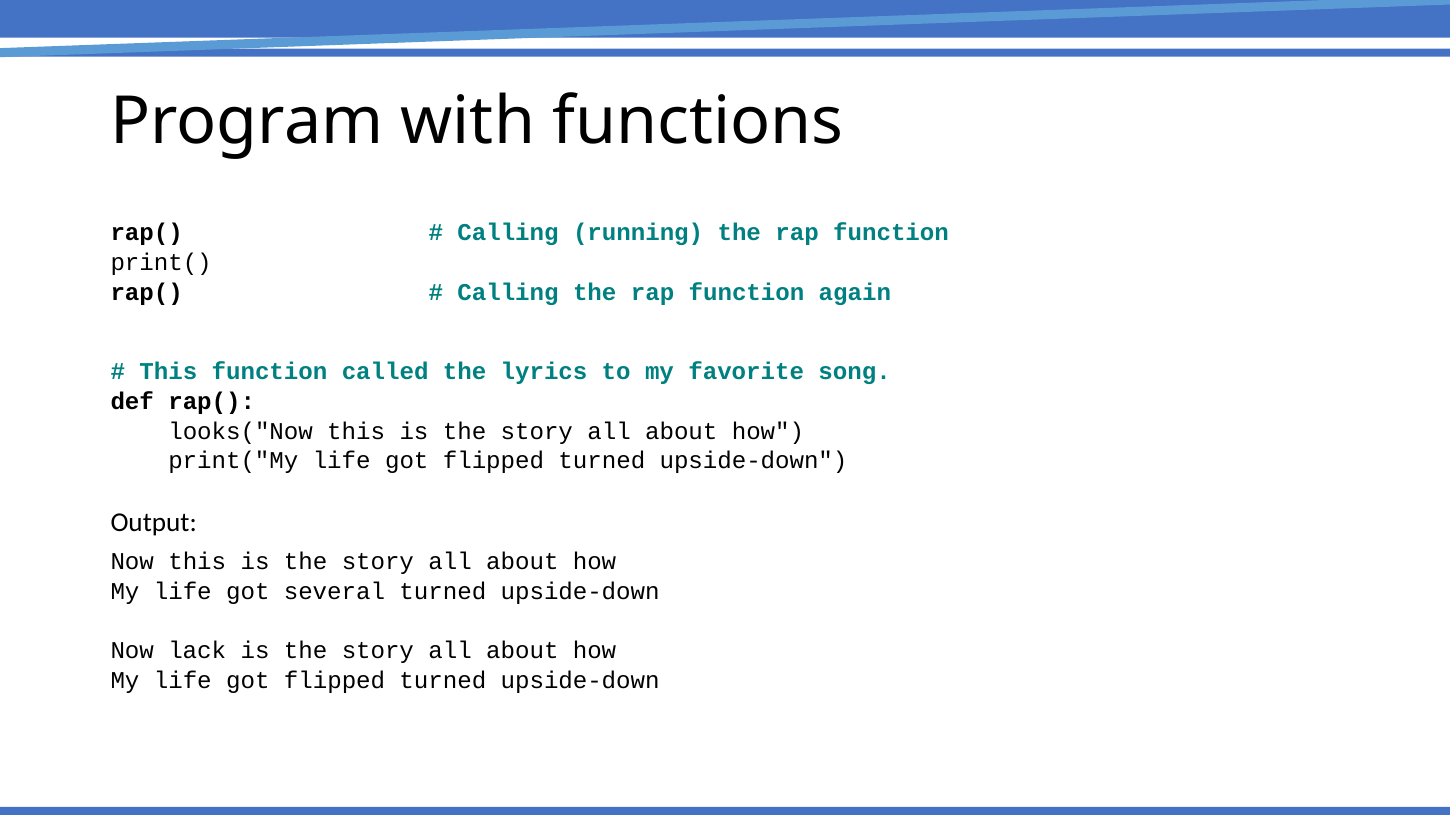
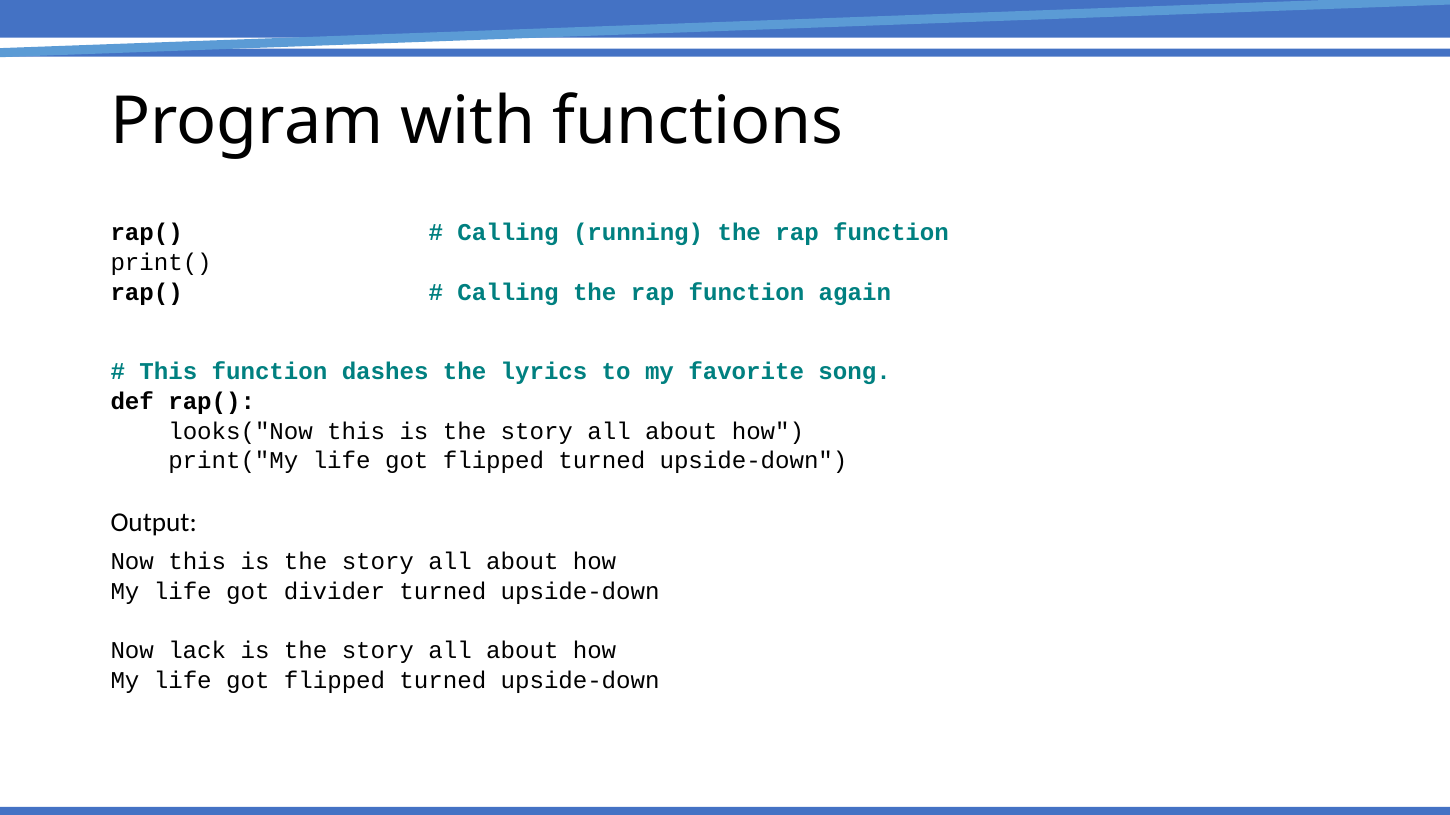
called: called -> dashes (385, 371)
several: several -> divider (334, 592)
